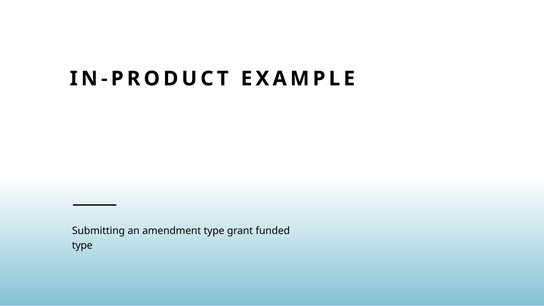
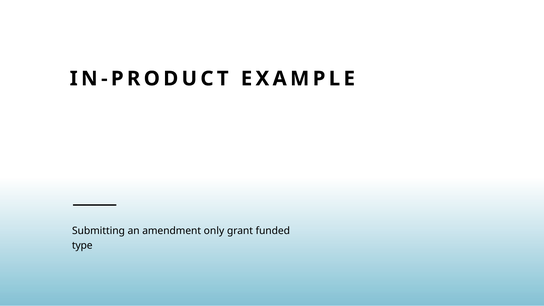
amendment type: type -> only (214, 231)
